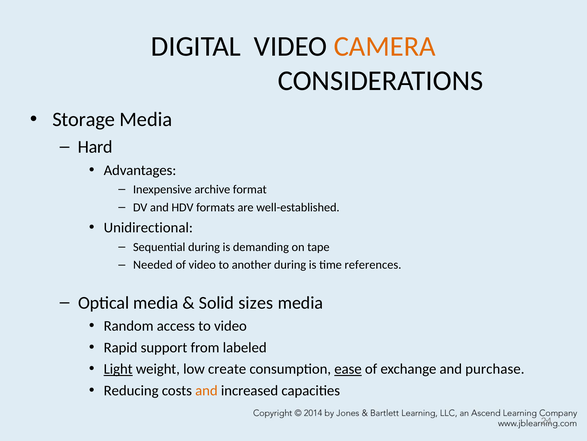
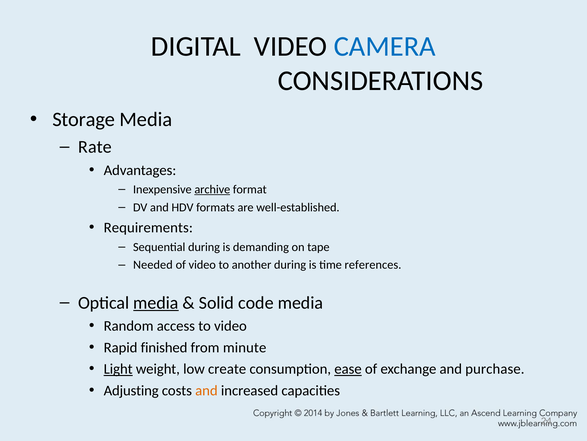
CAMERA colour: orange -> blue (385, 46)
Hard: Hard -> Rate (95, 147)
archive underline: none -> present (212, 189)
Unidirectional: Unidirectional -> Requirements (148, 227)
media underline: none -> present (156, 302)
sizes: sizes -> code (256, 302)
support: support -> finished (164, 347)
labeled: labeled -> minute (245, 347)
Reducing: Reducing -> Adjusting (131, 390)
